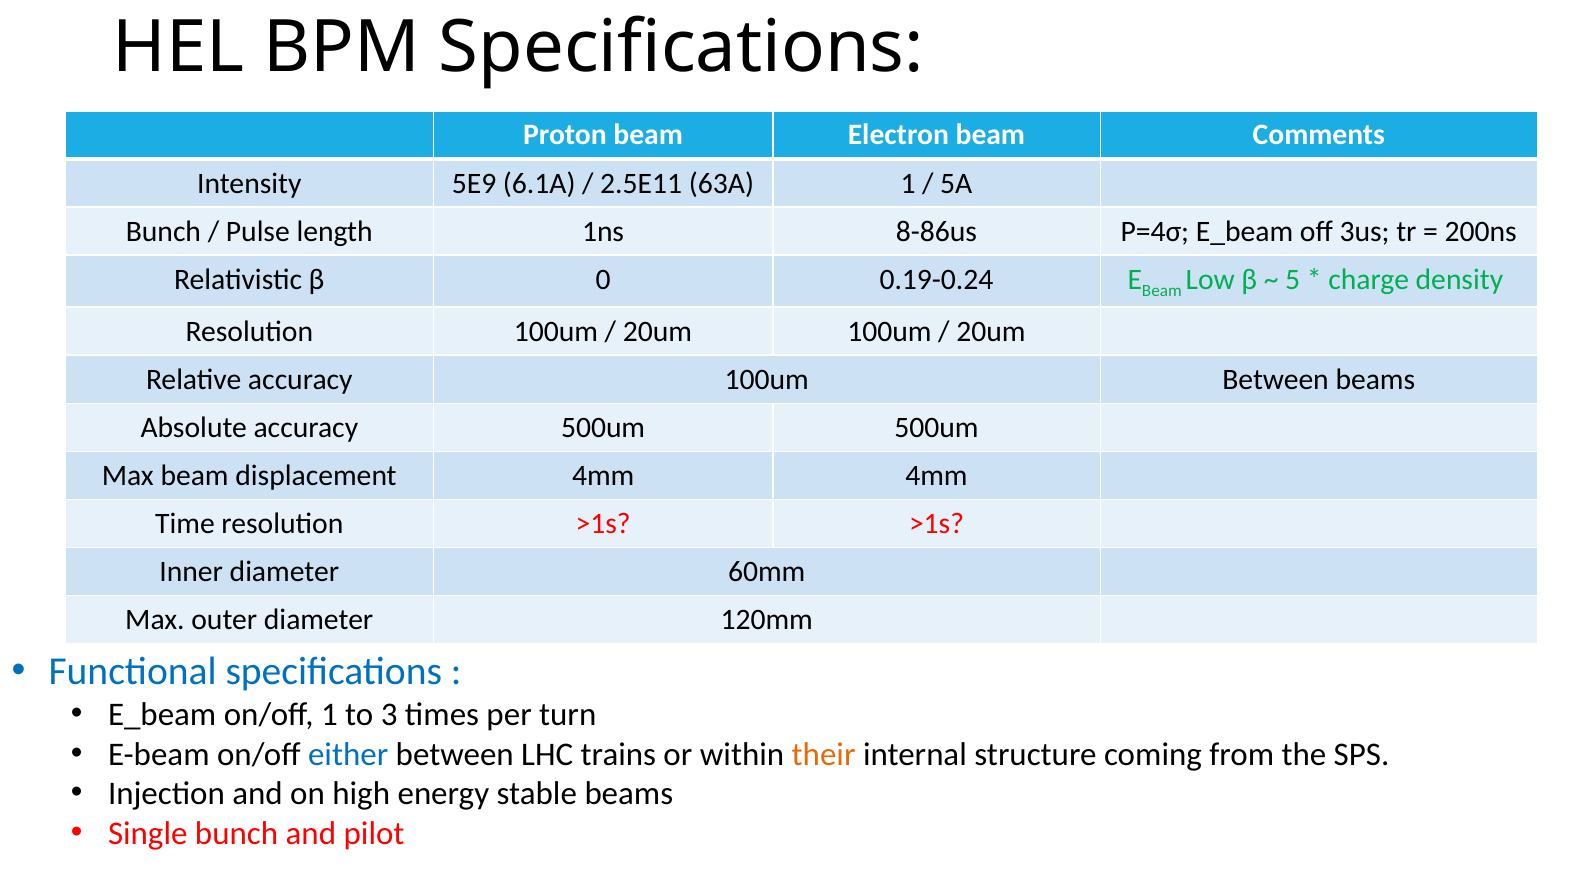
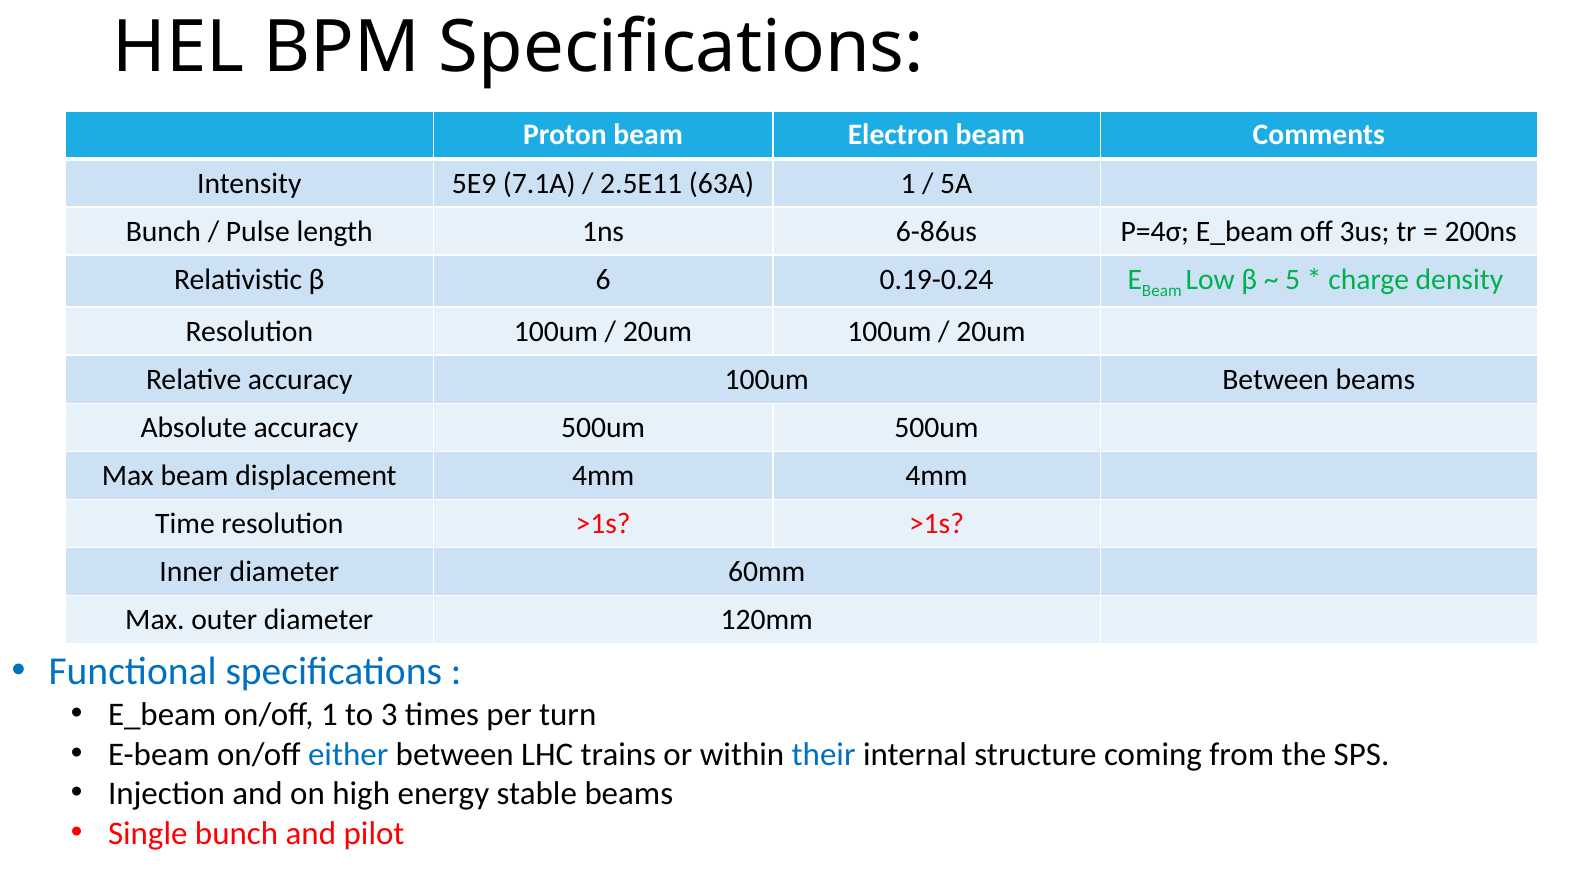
6.1A: 6.1A -> 7.1A (539, 183)
8-86us: 8-86us -> 6-86us (936, 231)
0: 0 -> 6 (603, 280)
their colour: orange -> blue (824, 755)
